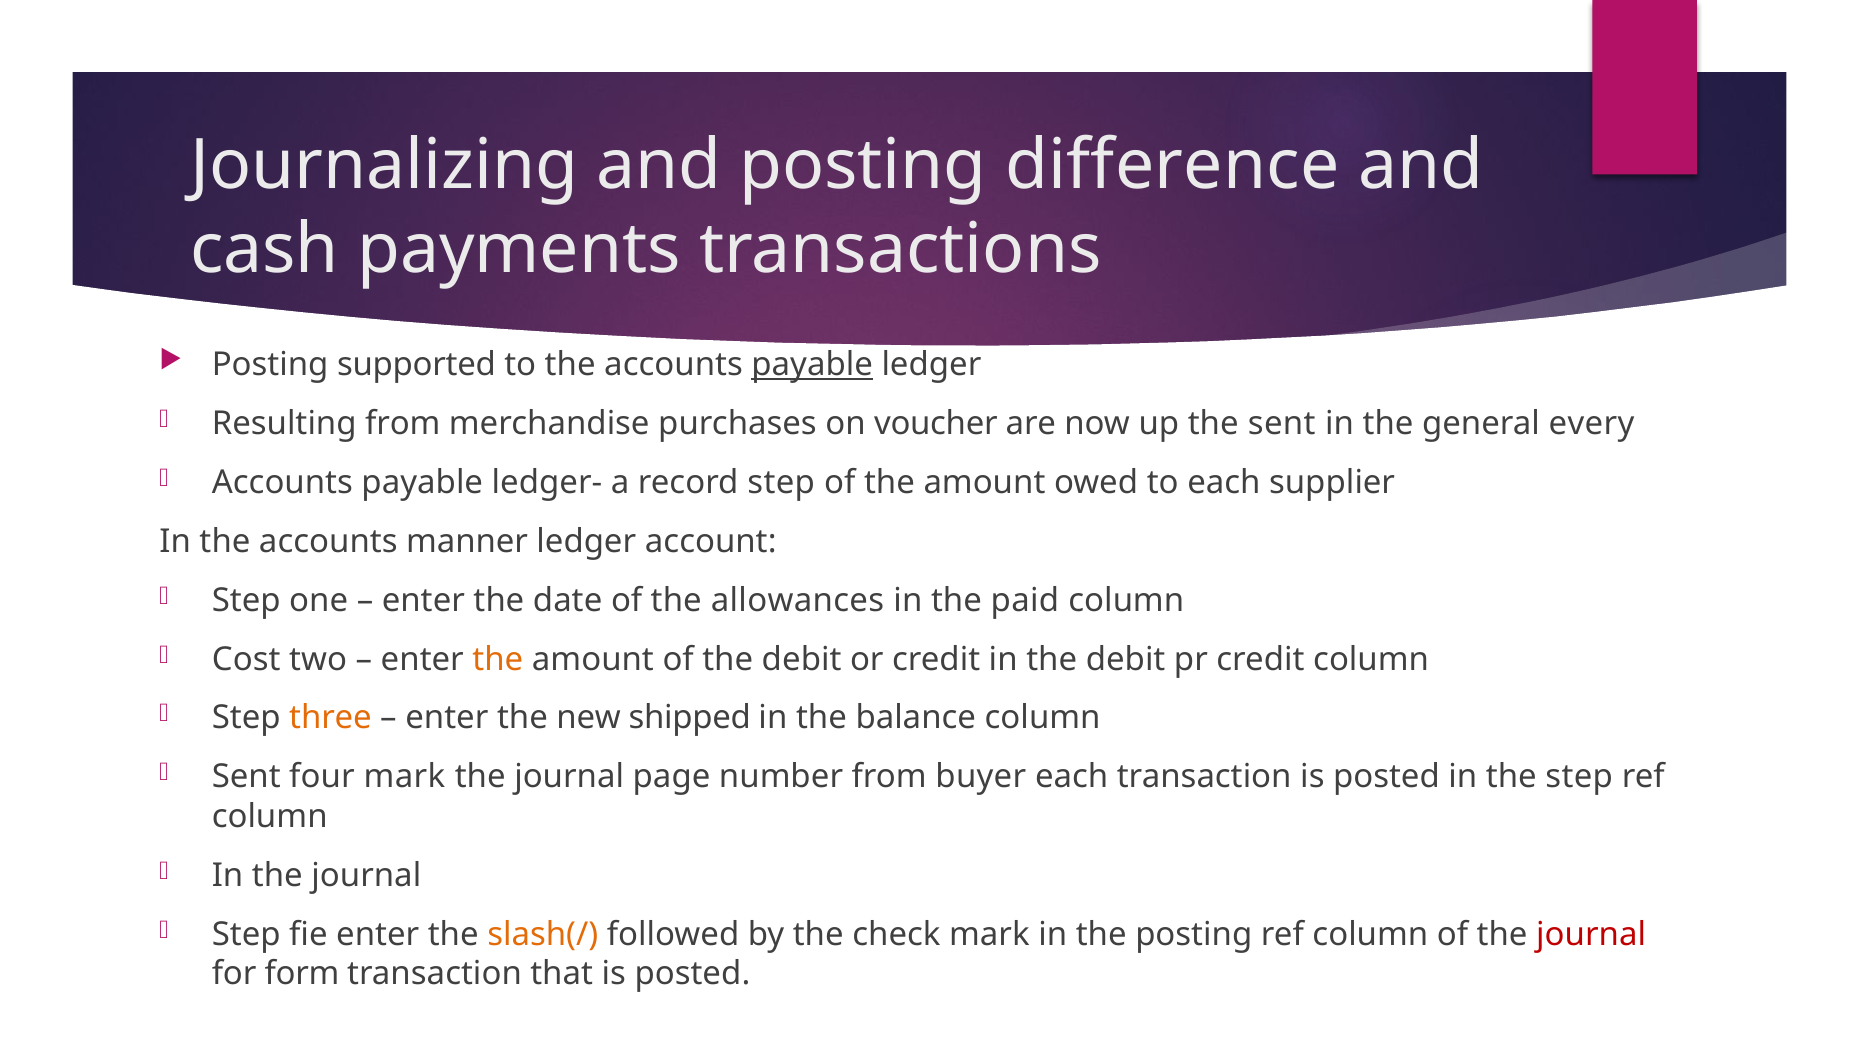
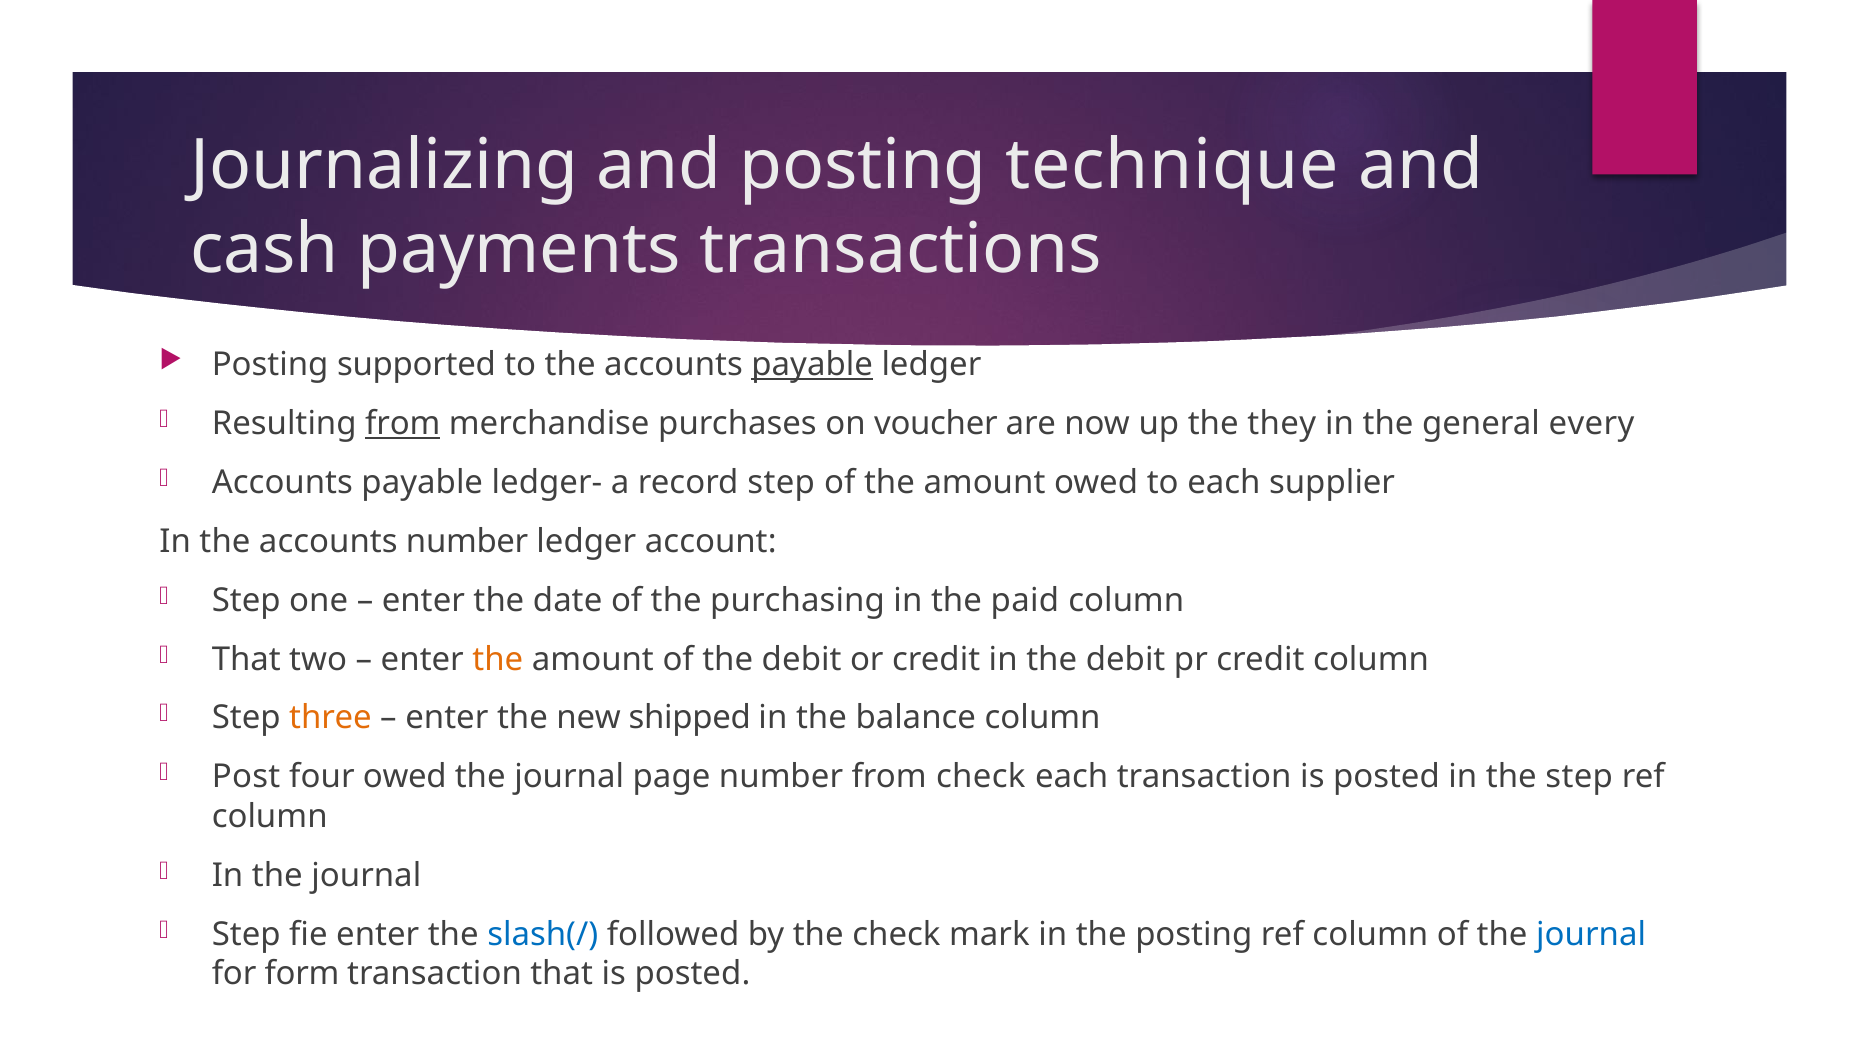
difference: difference -> technique (1172, 165)
from underline: none -> present (403, 424)
the sent: sent -> they (1282, 424)
accounts manner: manner -> number (467, 541)
allowances: allowances -> purchasing (798, 600)
Cost: Cost -> That (246, 659)
Sent: Sent -> Post (246, 777)
four mark: mark -> owed (405, 777)
from buyer: buyer -> check (981, 777)
slash(/ colour: orange -> blue (543, 935)
journal colour: red -> blue (1591, 935)
